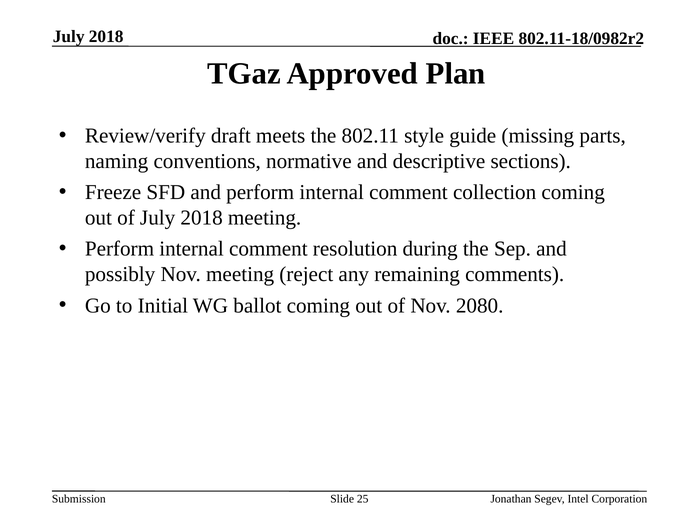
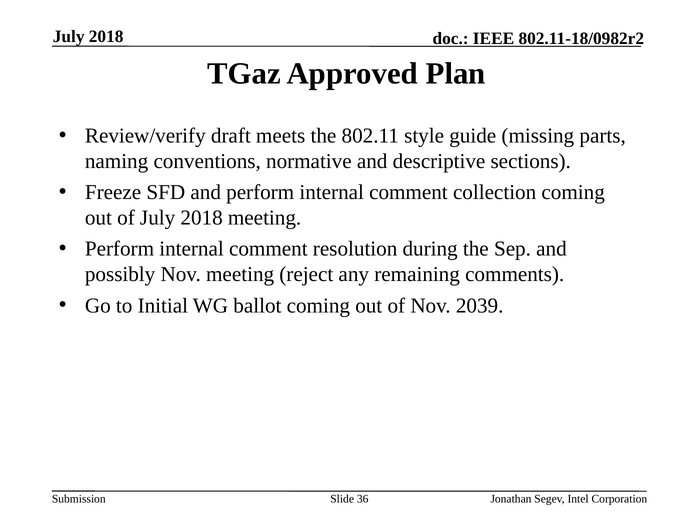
2080: 2080 -> 2039 (480, 305)
25: 25 -> 36 (363, 498)
